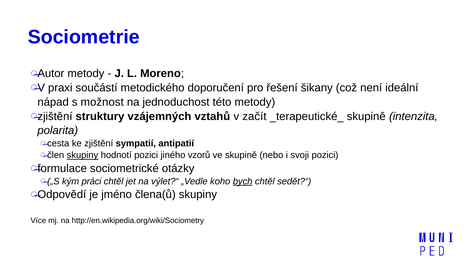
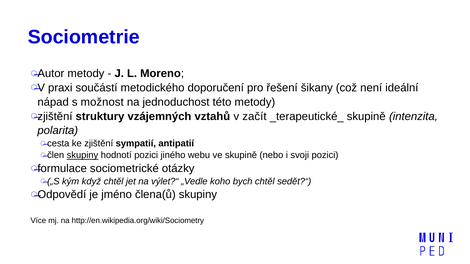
vzorů: vzorů -> webu (199, 155)
práci: práci -> když (91, 182)
bych underline: present -> none (243, 182)
